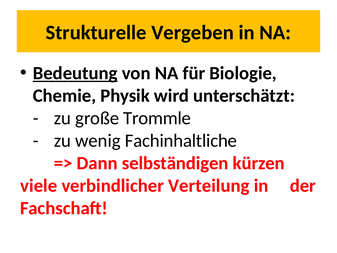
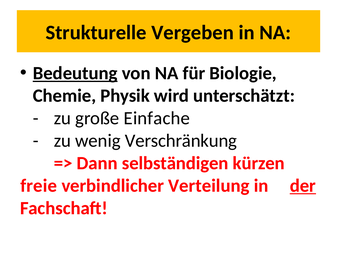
Trommle: Trommle -> Einfache (157, 118)
Fachinhaltliche: Fachinhaltliche -> Verschränkung (181, 141)
viele: viele -> freie (39, 186)
der underline: none -> present (303, 186)
